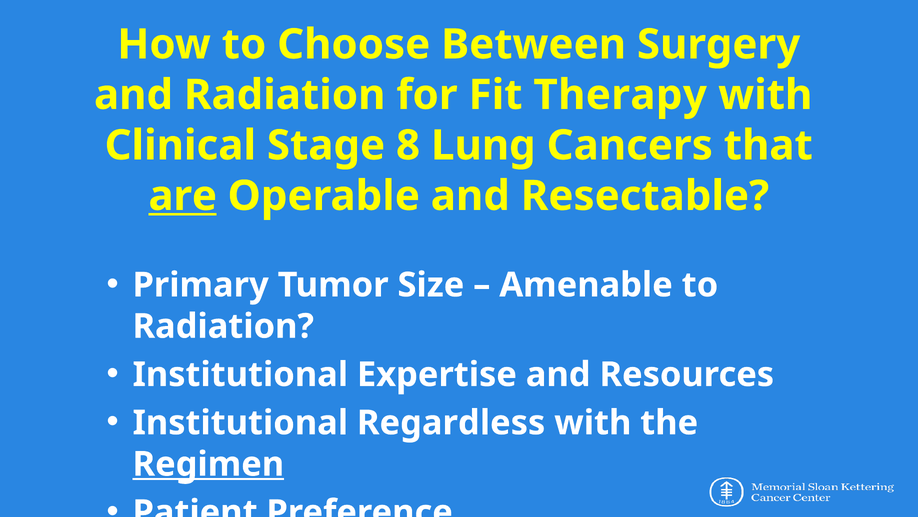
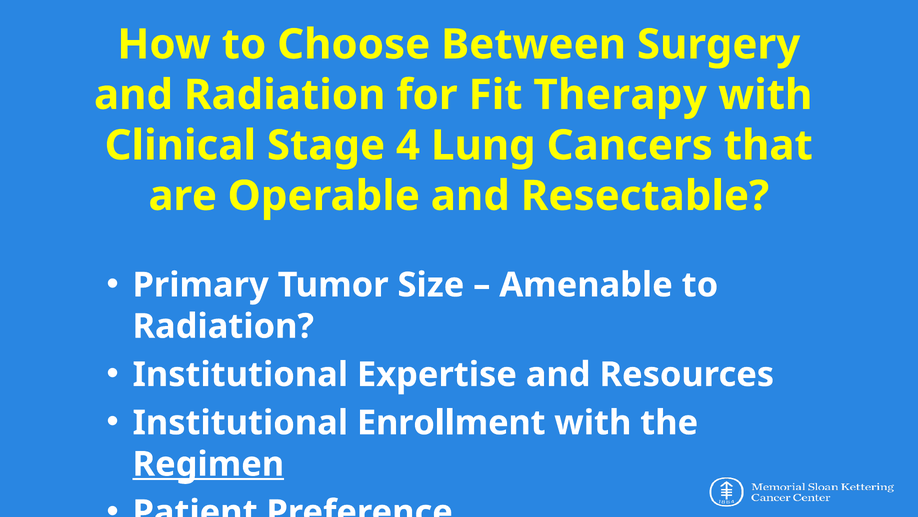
8: 8 -> 4 (408, 145)
are underline: present -> none (183, 196)
Regardless: Regardless -> Enrollment (451, 423)
